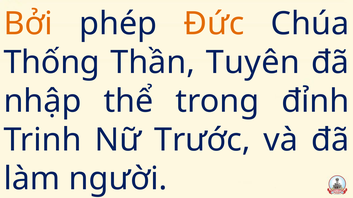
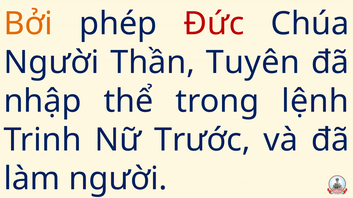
Đức colour: orange -> red (214, 24)
Thống: Thống -> Người (51, 63)
đỉnh: đỉnh -> lệnh (315, 102)
